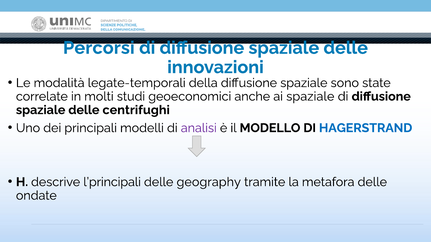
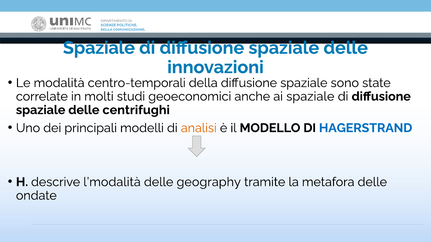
Percorsi: Percorsi -> Spaziale (99, 48)
legate-temporali: legate-temporali -> centro-temporali (137, 83)
analisi colour: purple -> orange (199, 128)
l’principali: l’principali -> l’modalità (112, 182)
